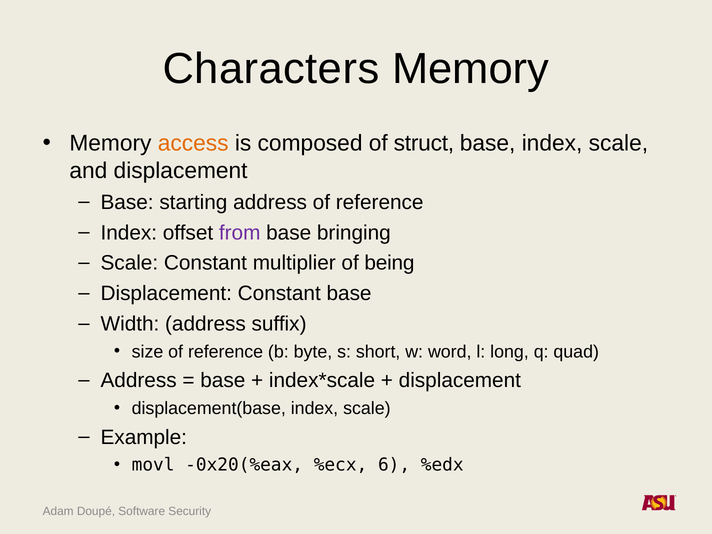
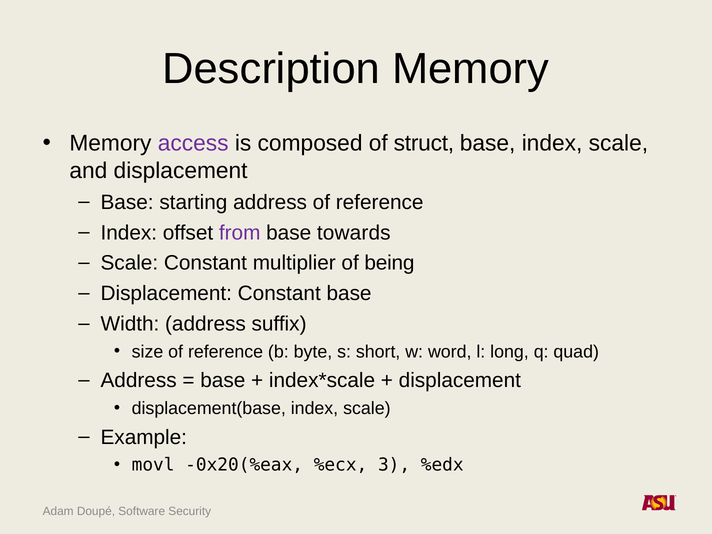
Characters: Characters -> Description (271, 69)
access colour: orange -> purple (193, 143)
bringing: bringing -> towards (354, 233)
6: 6 -> 3 (394, 465)
